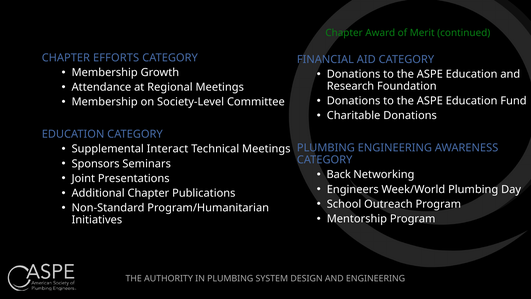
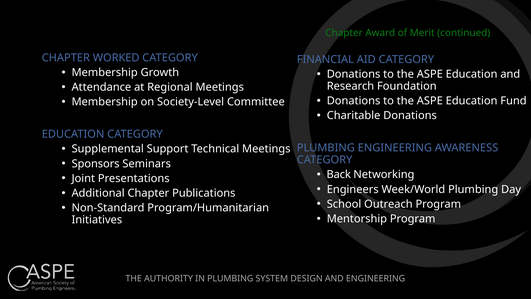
EFFORTS: EFFORTS -> WORKED (116, 58)
Interact: Interact -> Support (168, 149)
